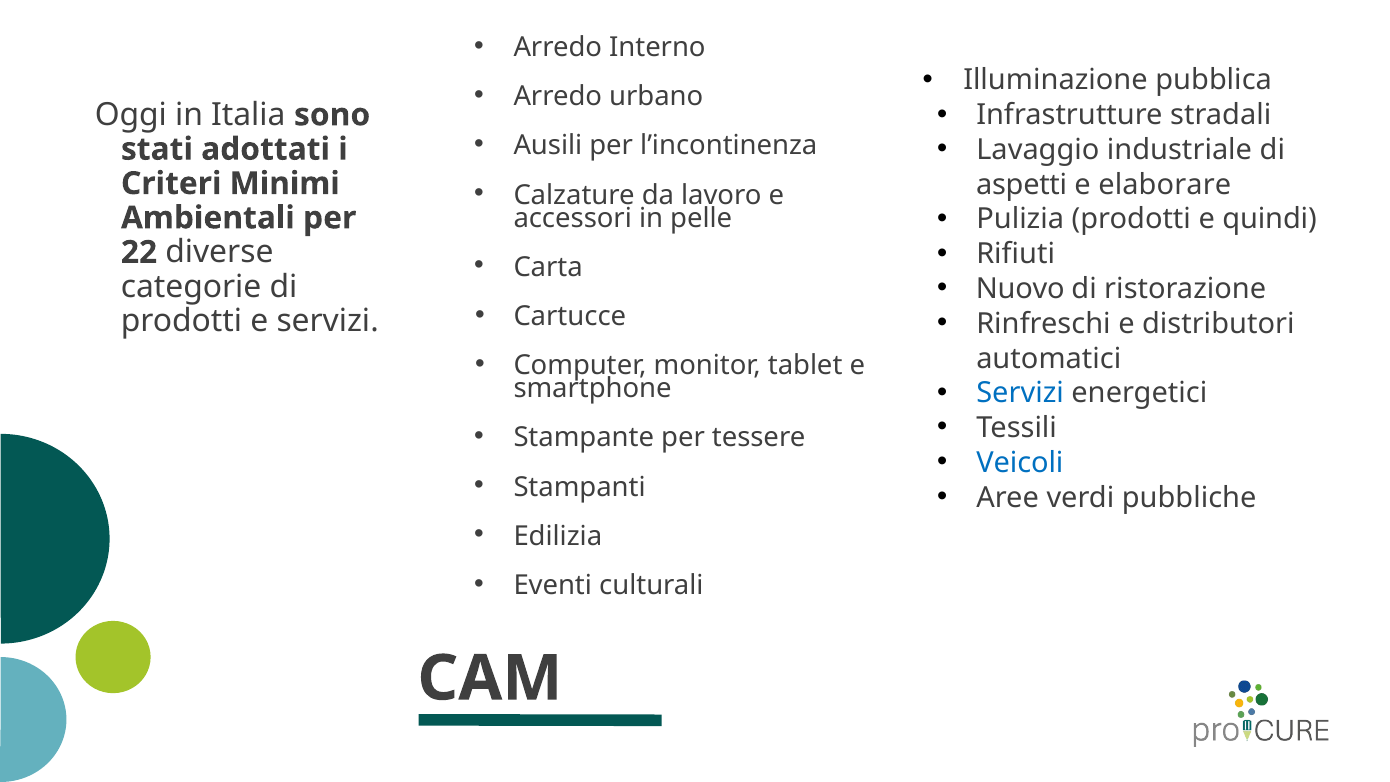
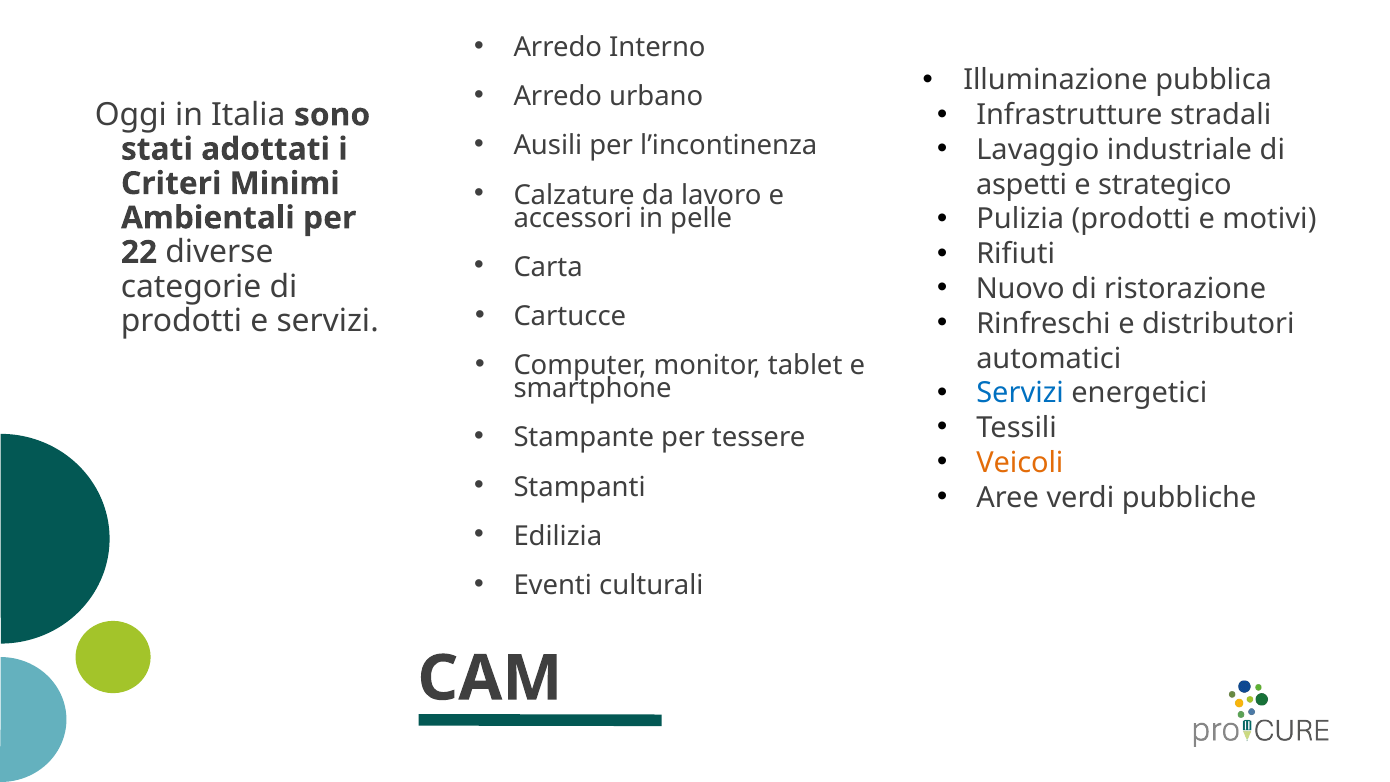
elaborare: elaborare -> strategico (1165, 185)
quindi: quindi -> motivi (1269, 219)
Veicoli colour: blue -> orange (1020, 463)
